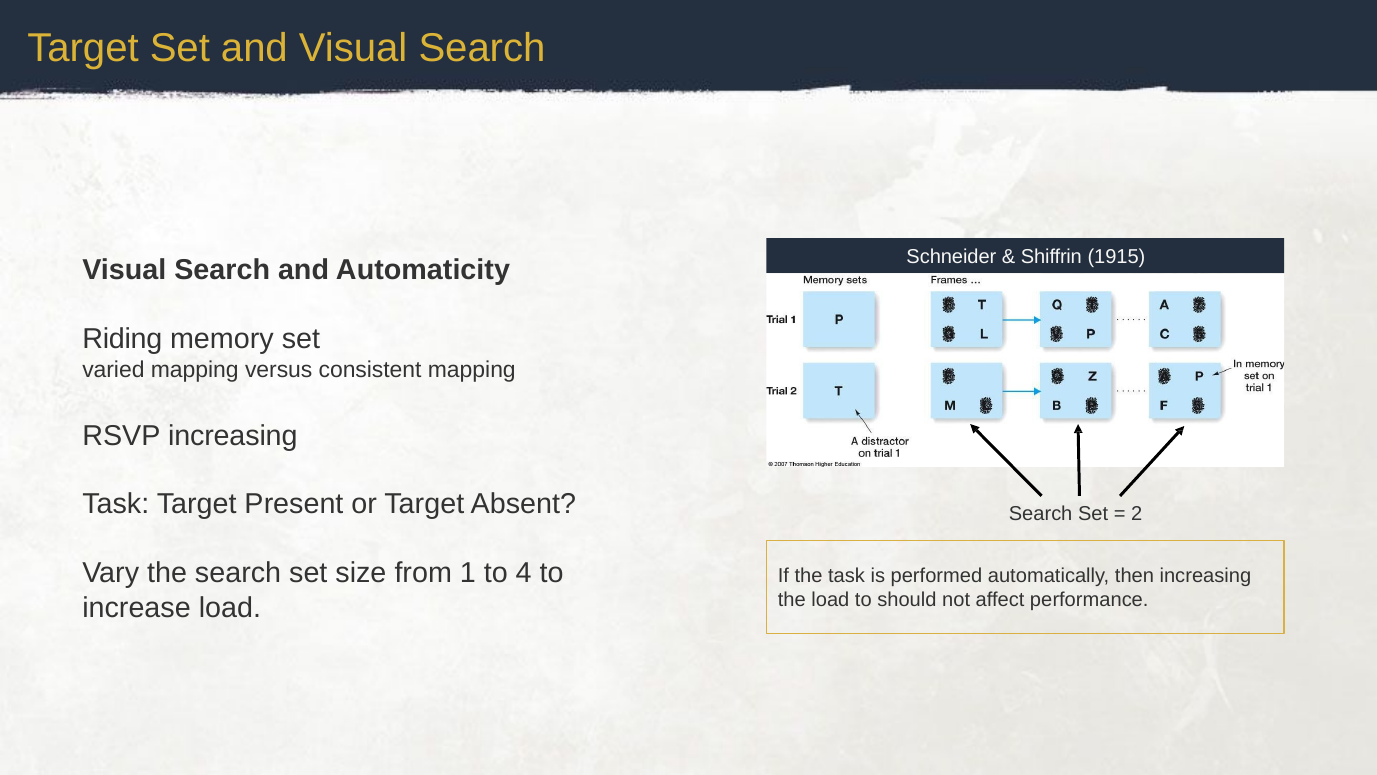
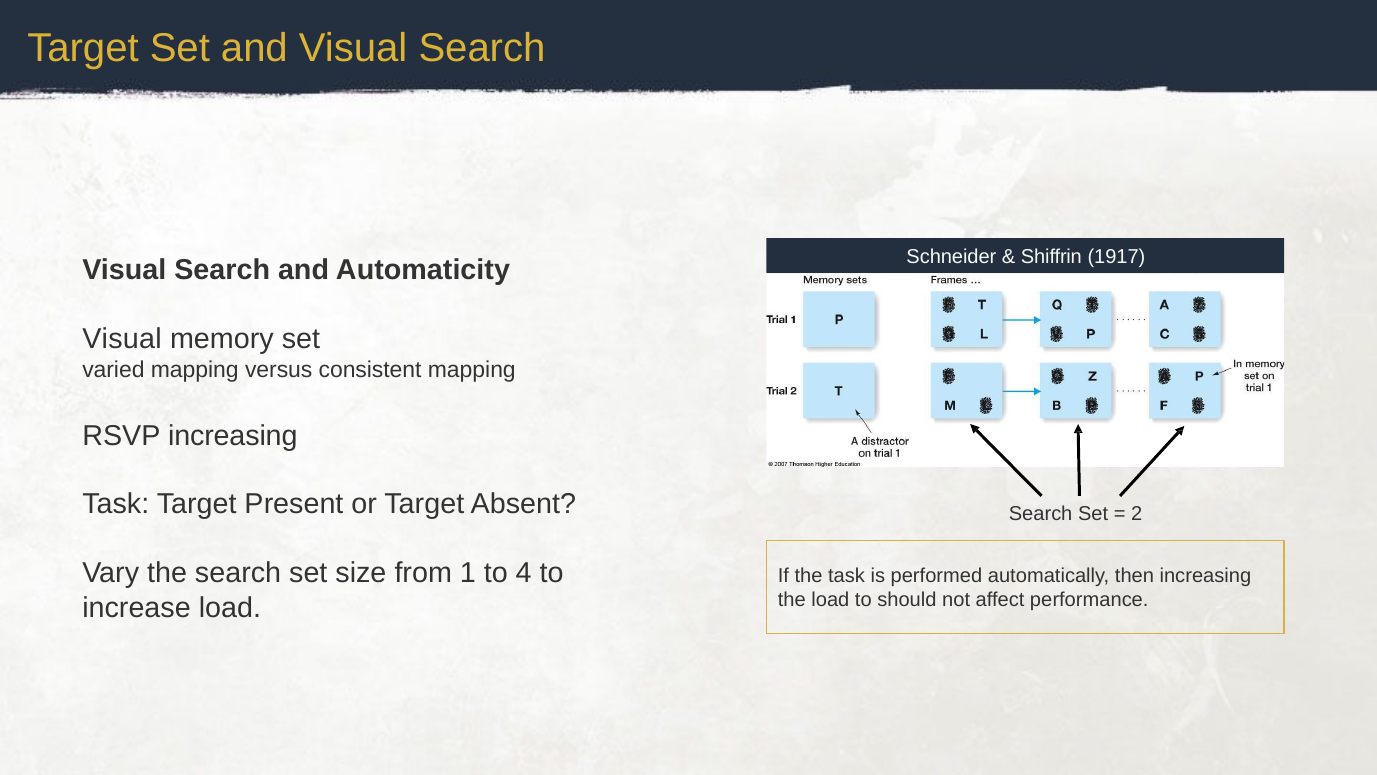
1915: 1915 -> 1917 (1116, 257)
Riding: Riding -> Visual (122, 339)
